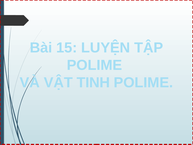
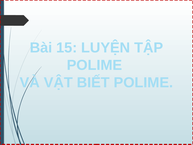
TINH: TINH -> BIẾT (93, 82)
